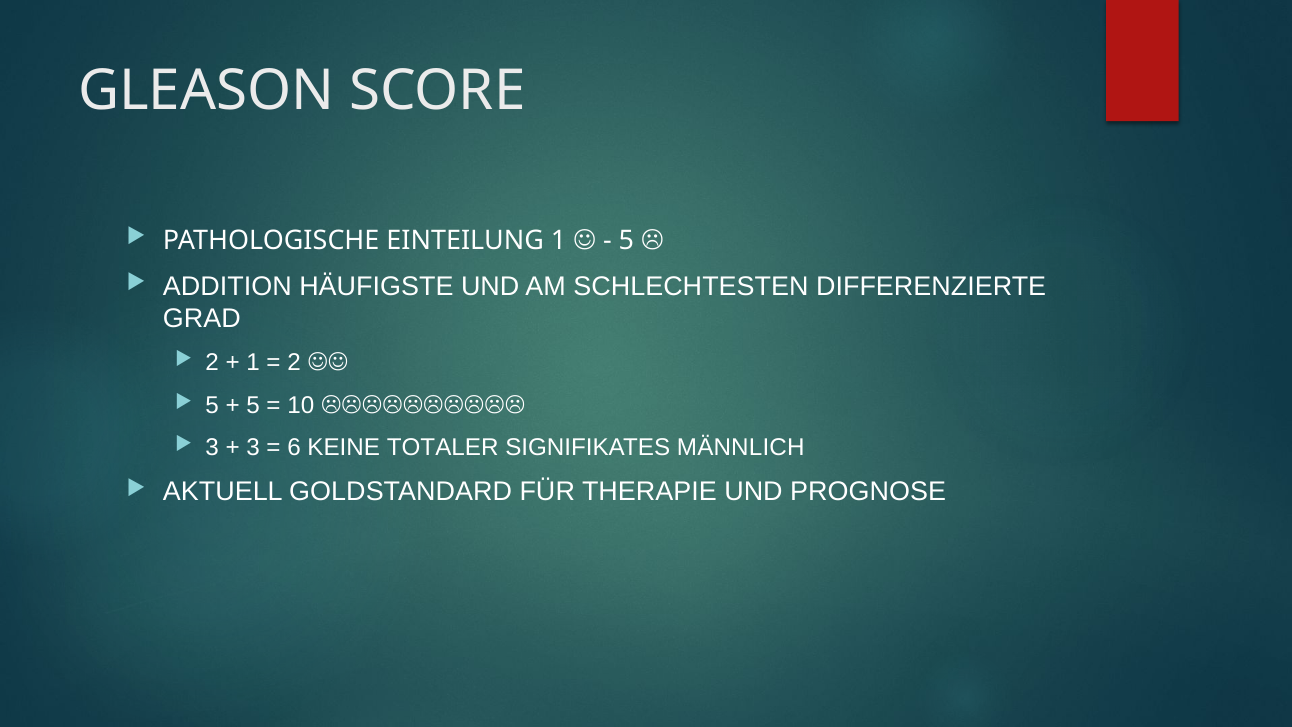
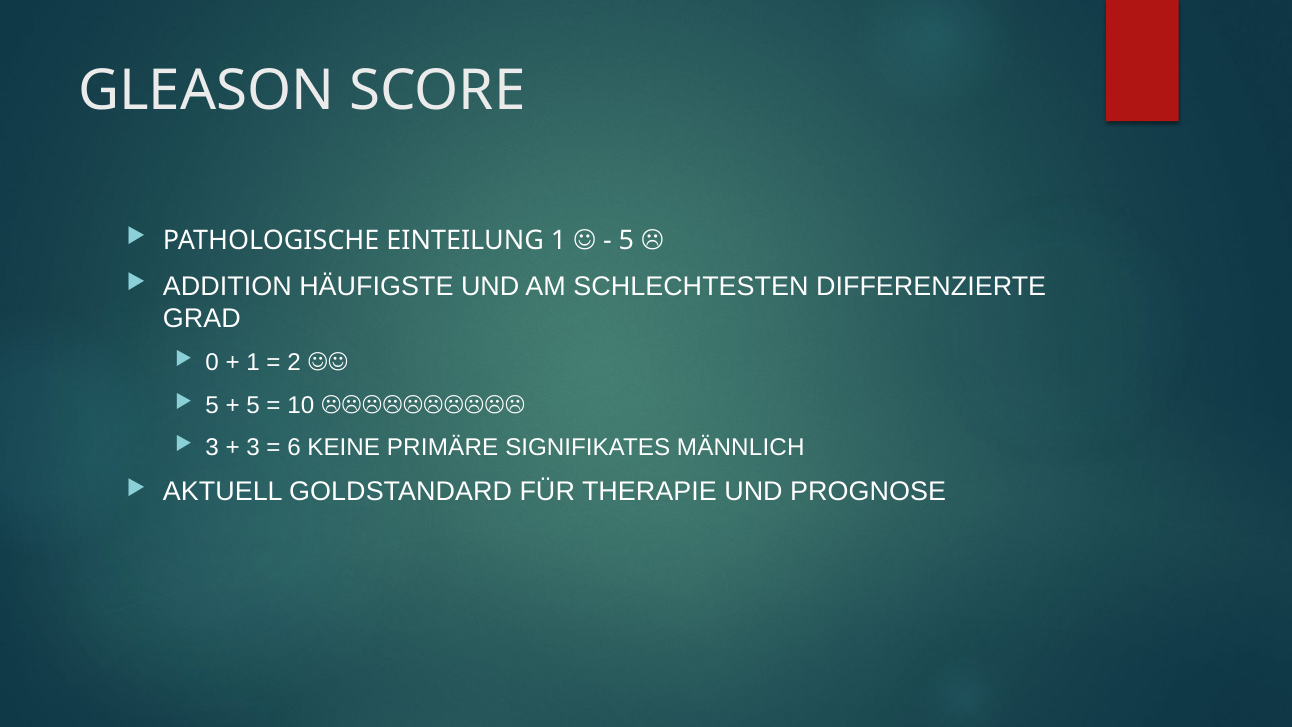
2: 2 -> 0 (212, 363)
TOTALER: TOTALER -> PRIMÄRE (443, 448)
